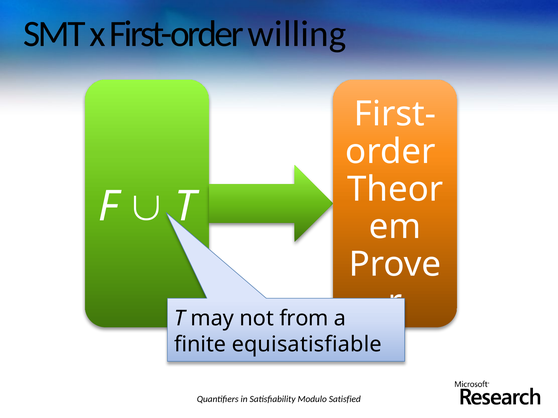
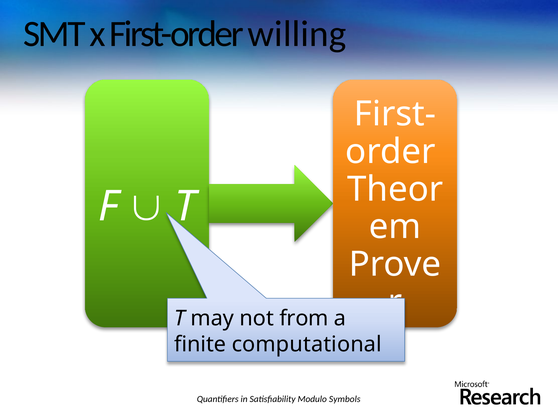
equisatisfiable: equisatisfiable -> computational (307, 345)
Satisfied: Satisfied -> Symbols (345, 400)
